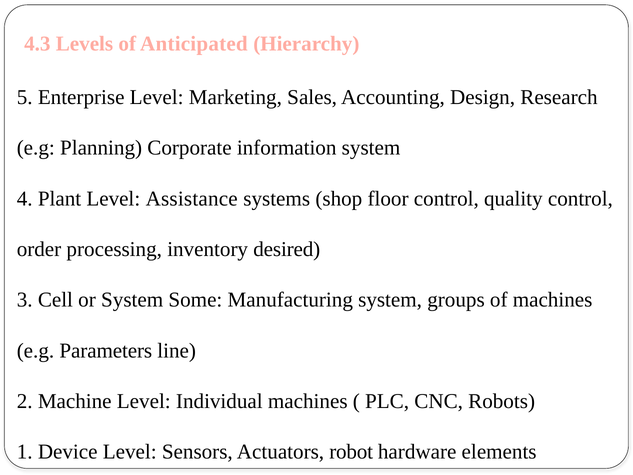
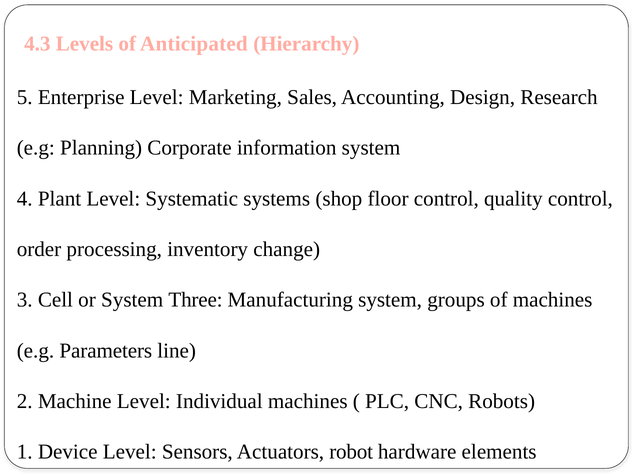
Assistance: Assistance -> Systematic (192, 199)
desired: desired -> change (287, 249)
Some: Some -> Three (195, 300)
